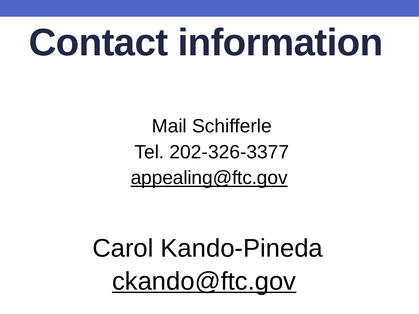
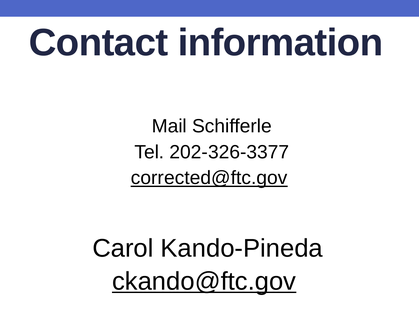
appealing@ftc.gov: appealing@ftc.gov -> corrected@ftc.gov (209, 178)
